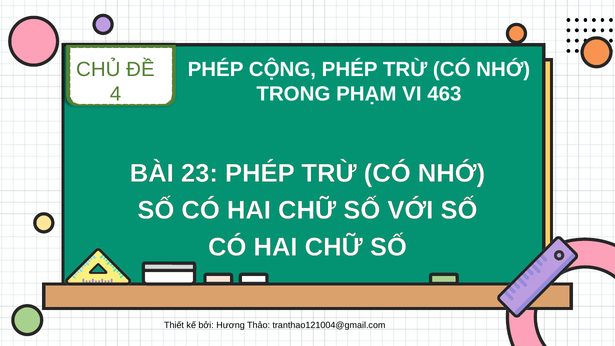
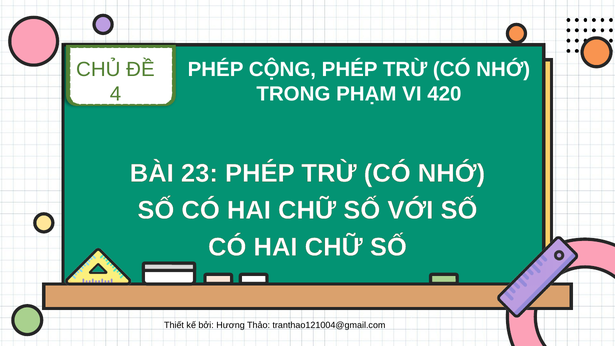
463: 463 -> 420 (444, 94)
